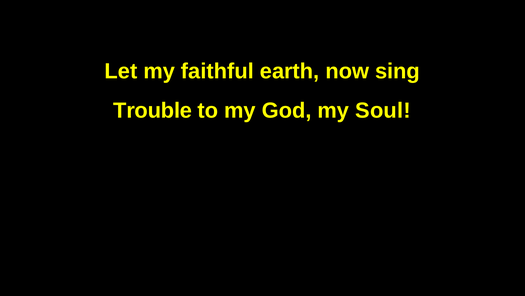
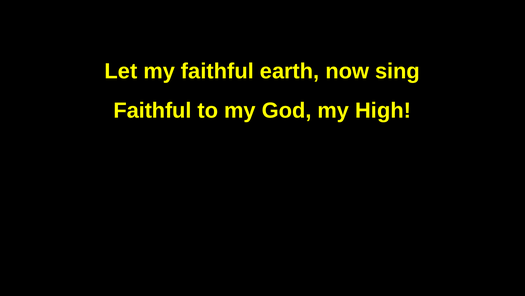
Trouble: Trouble -> Faithful (153, 110)
Soul: Soul -> High (383, 110)
